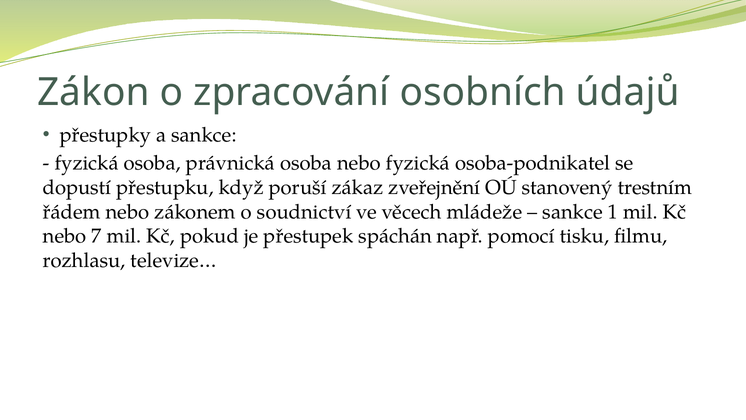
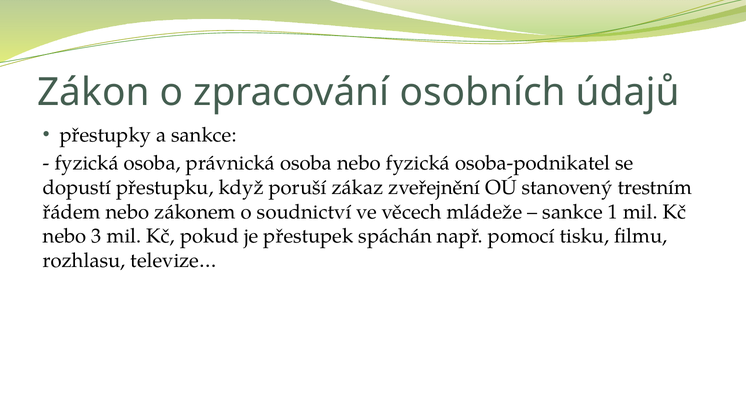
7: 7 -> 3 (96, 236)
